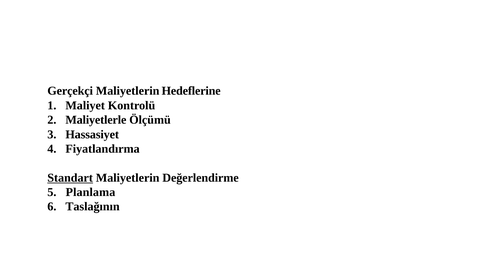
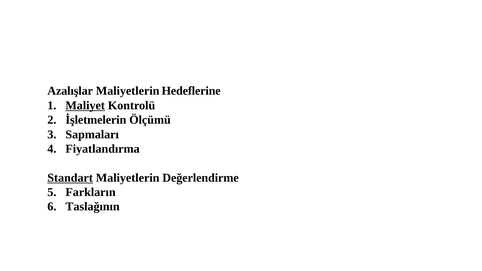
Gerçekçi: Gerçekçi -> Azalışlar (70, 91)
Maliyet underline: none -> present (85, 106)
Maliyetlerle: Maliyetlerle -> İşletmelerin (96, 120)
Hassasiyet: Hassasiyet -> Sapmaları (92, 134)
Planlama: Planlama -> Farkların (91, 192)
